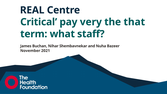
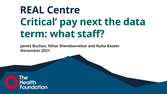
very: very -> next (91, 22)
that: that -> data (134, 22)
